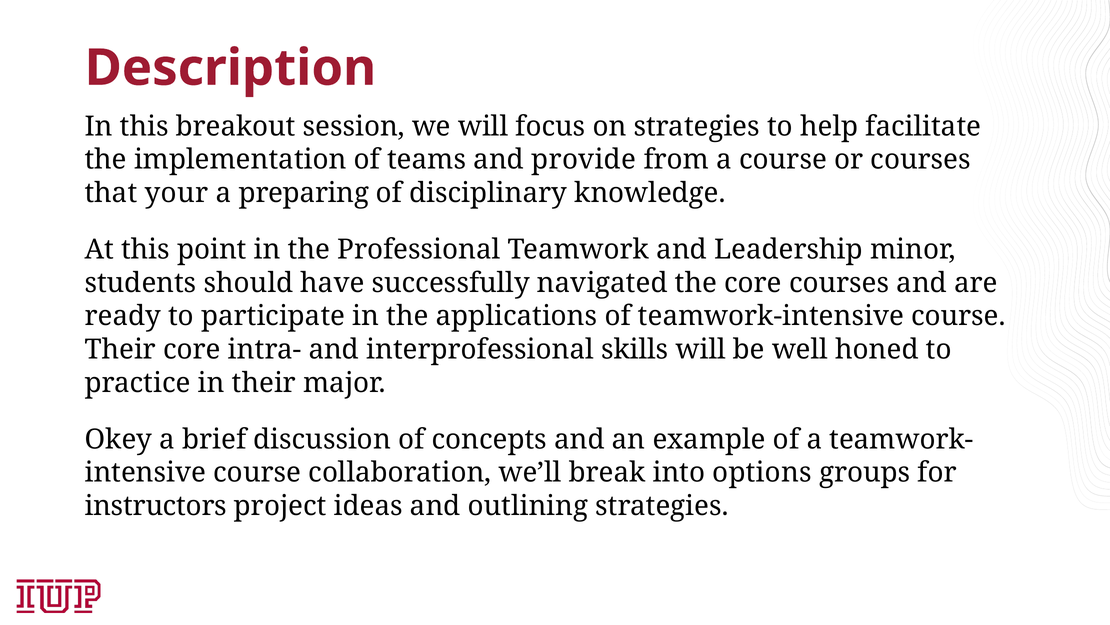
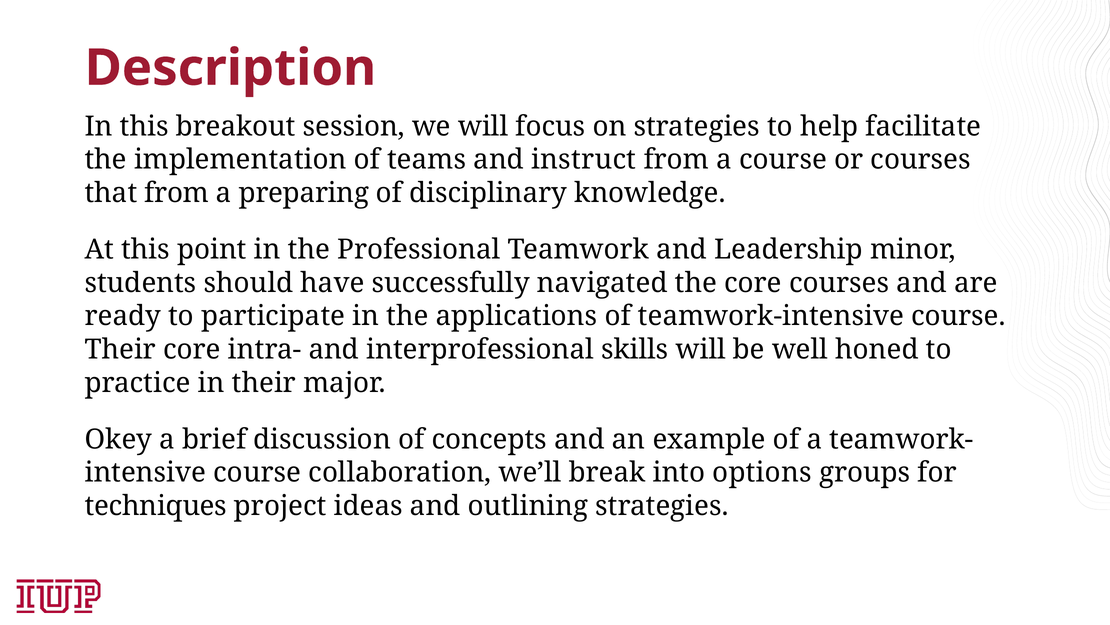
provide: provide -> instruct (584, 160)
that your: your -> from (177, 193)
instructors: instructors -> techniques (156, 506)
